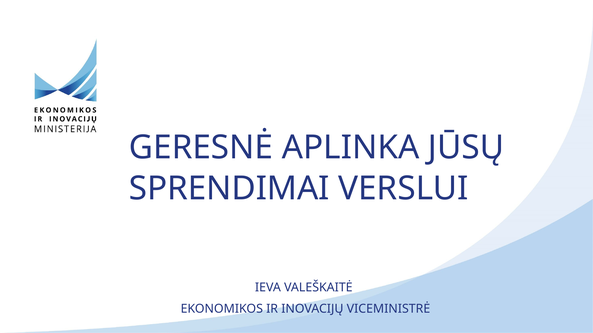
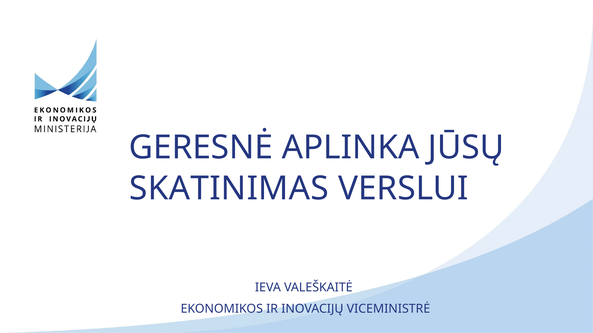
SPRENDIMAI: SPRENDIMAI -> SKATINIMAS (229, 189)
